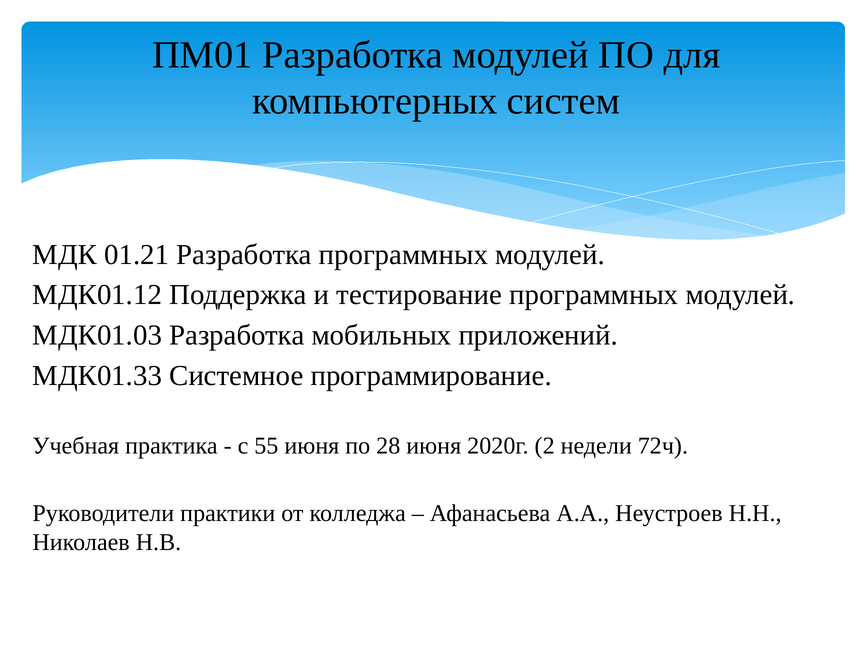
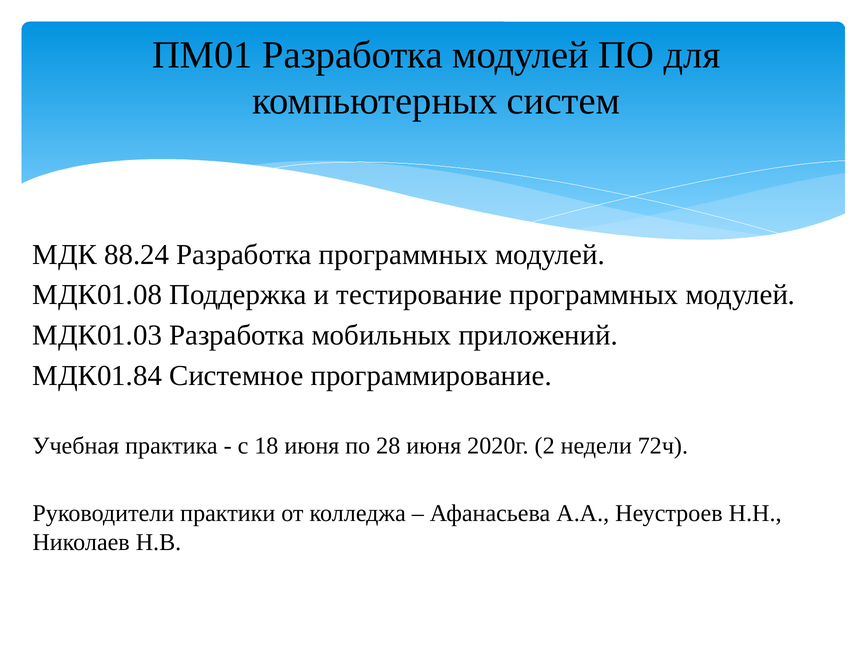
01.21: 01.21 -> 88.24 (137, 254)
МДК01.12: МДК01.12 -> МДК01.08 (97, 295)
МДК01.33: МДК01.33 -> МДК01.84 (97, 376)
55: 55 -> 18 (266, 445)
